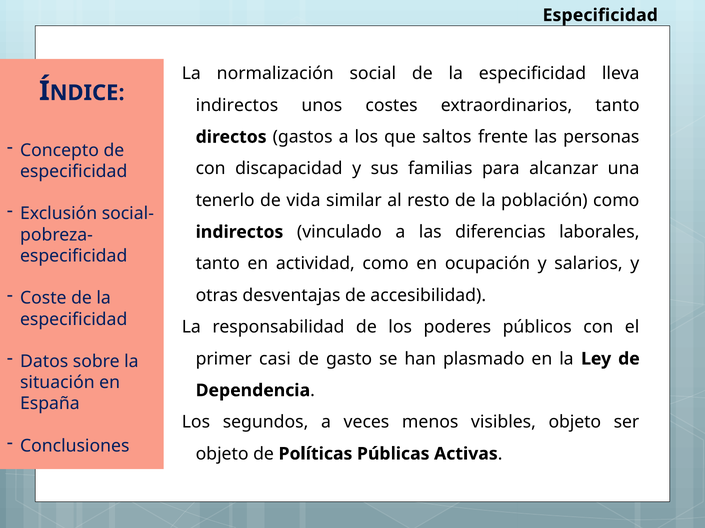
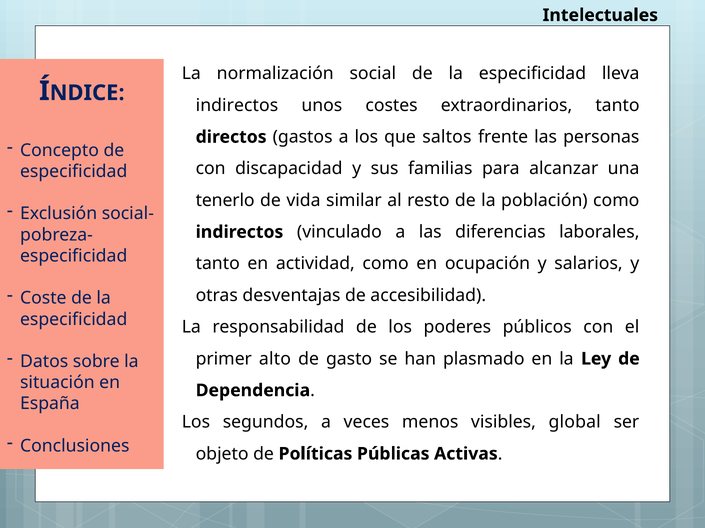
Especificidad: Especificidad -> Intelectuales (600, 15)
casi: casi -> alto (275, 359)
visibles objeto: objeto -> global (575, 423)
